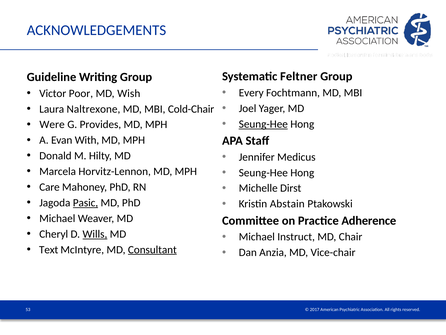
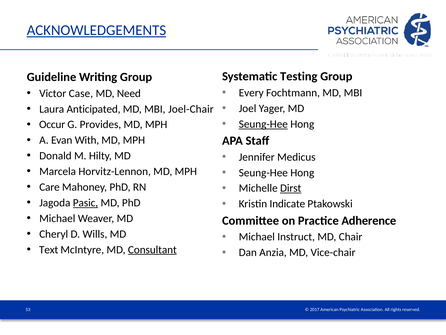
ACKNOWLEDGEMENTS underline: none -> present (96, 30)
Feltner: Feltner -> Testing (299, 76)
Poor: Poor -> Case (81, 93)
Wish: Wish -> Need (129, 93)
Naltrexone: Naltrexone -> Anticipated (94, 109)
Cold-Chair: Cold-Chair -> Joel-Chair (191, 109)
Were: Were -> Occur (52, 124)
Dirst underline: none -> present (291, 188)
Abstain: Abstain -> Indicate (287, 204)
Wills underline: present -> none (95, 234)
